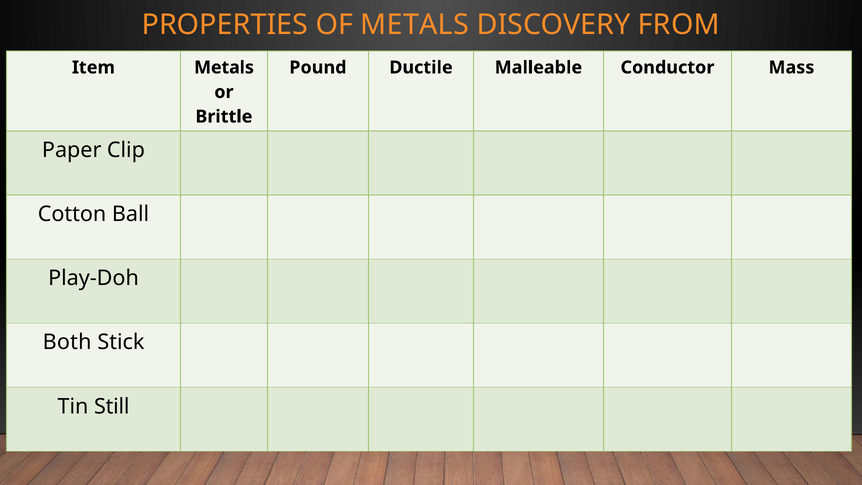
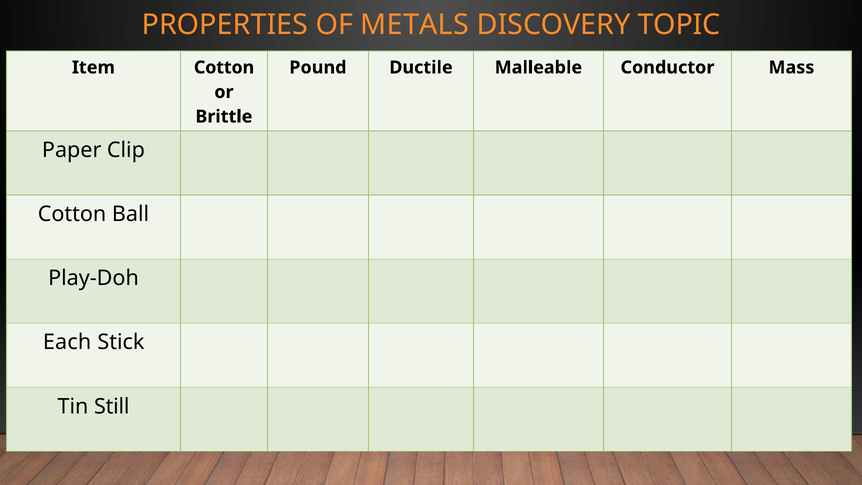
FROM: FROM -> TOPIC (679, 25)
Item Metals: Metals -> Cotton (224, 67)
Both: Both -> Each (67, 342)
